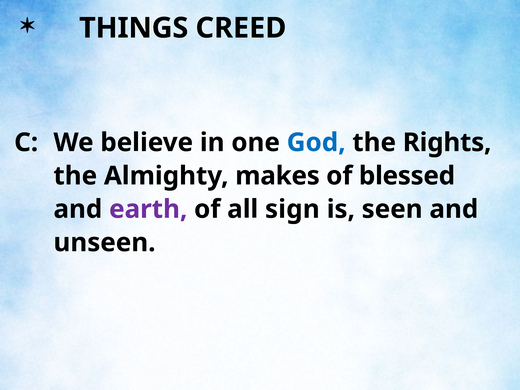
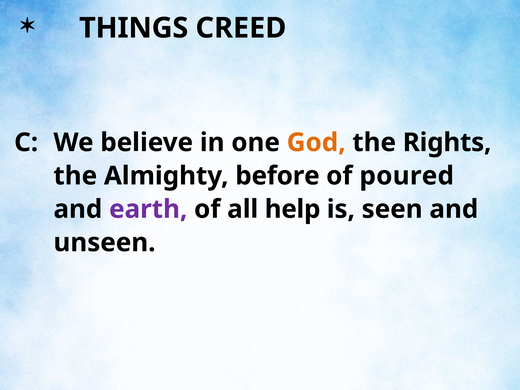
God colour: blue -> orange (316, 143)
makes: makes -> before (277, 176)
blessed: blessed -> poured (407, 176)
sign: sign -> help (293, 209)
